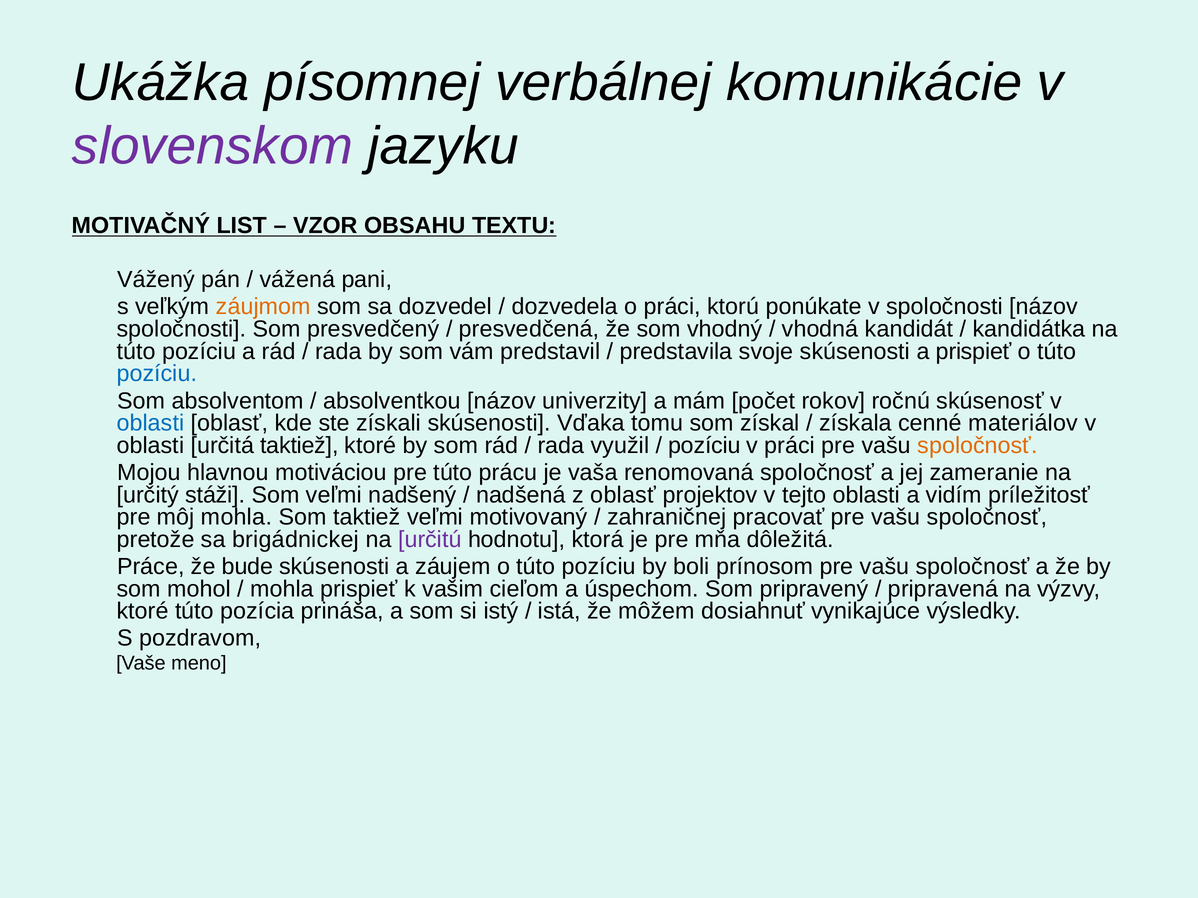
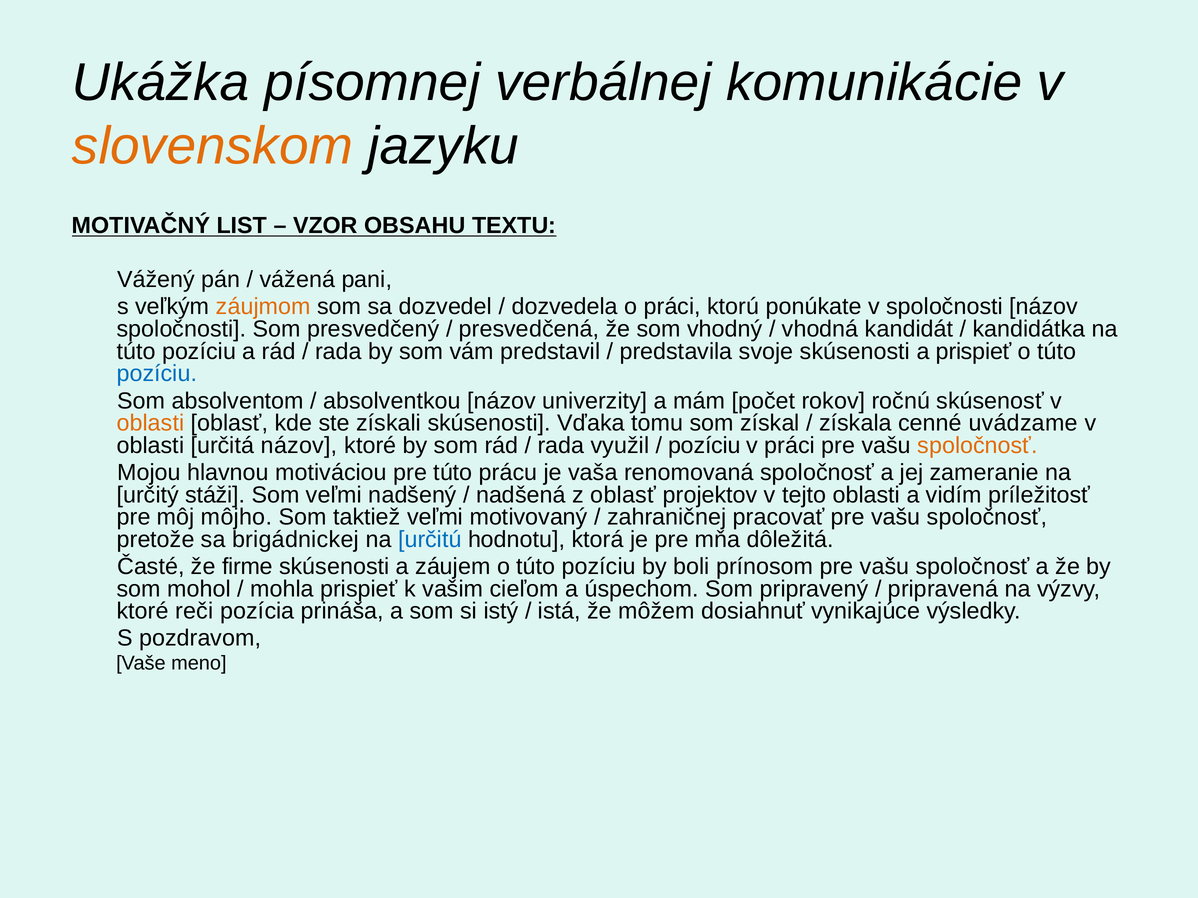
slovenskom colour: purple -> orange (212, 147)
oblasti colour: blue -> orange (151, 423)
materiálov: materiálov -> uvádzame (1023, 423)
určitá taktiež: taktiež -> názov (299, 446)
môj mohla: mohla -> môjho (236, 517)
určitú colour: purple -> blue (430, 540)
Práce: Práce -> Časté (151, 567)
bude: bude -> firme (248, 567)
ktoré túto: túto -> reči (194, 612)
